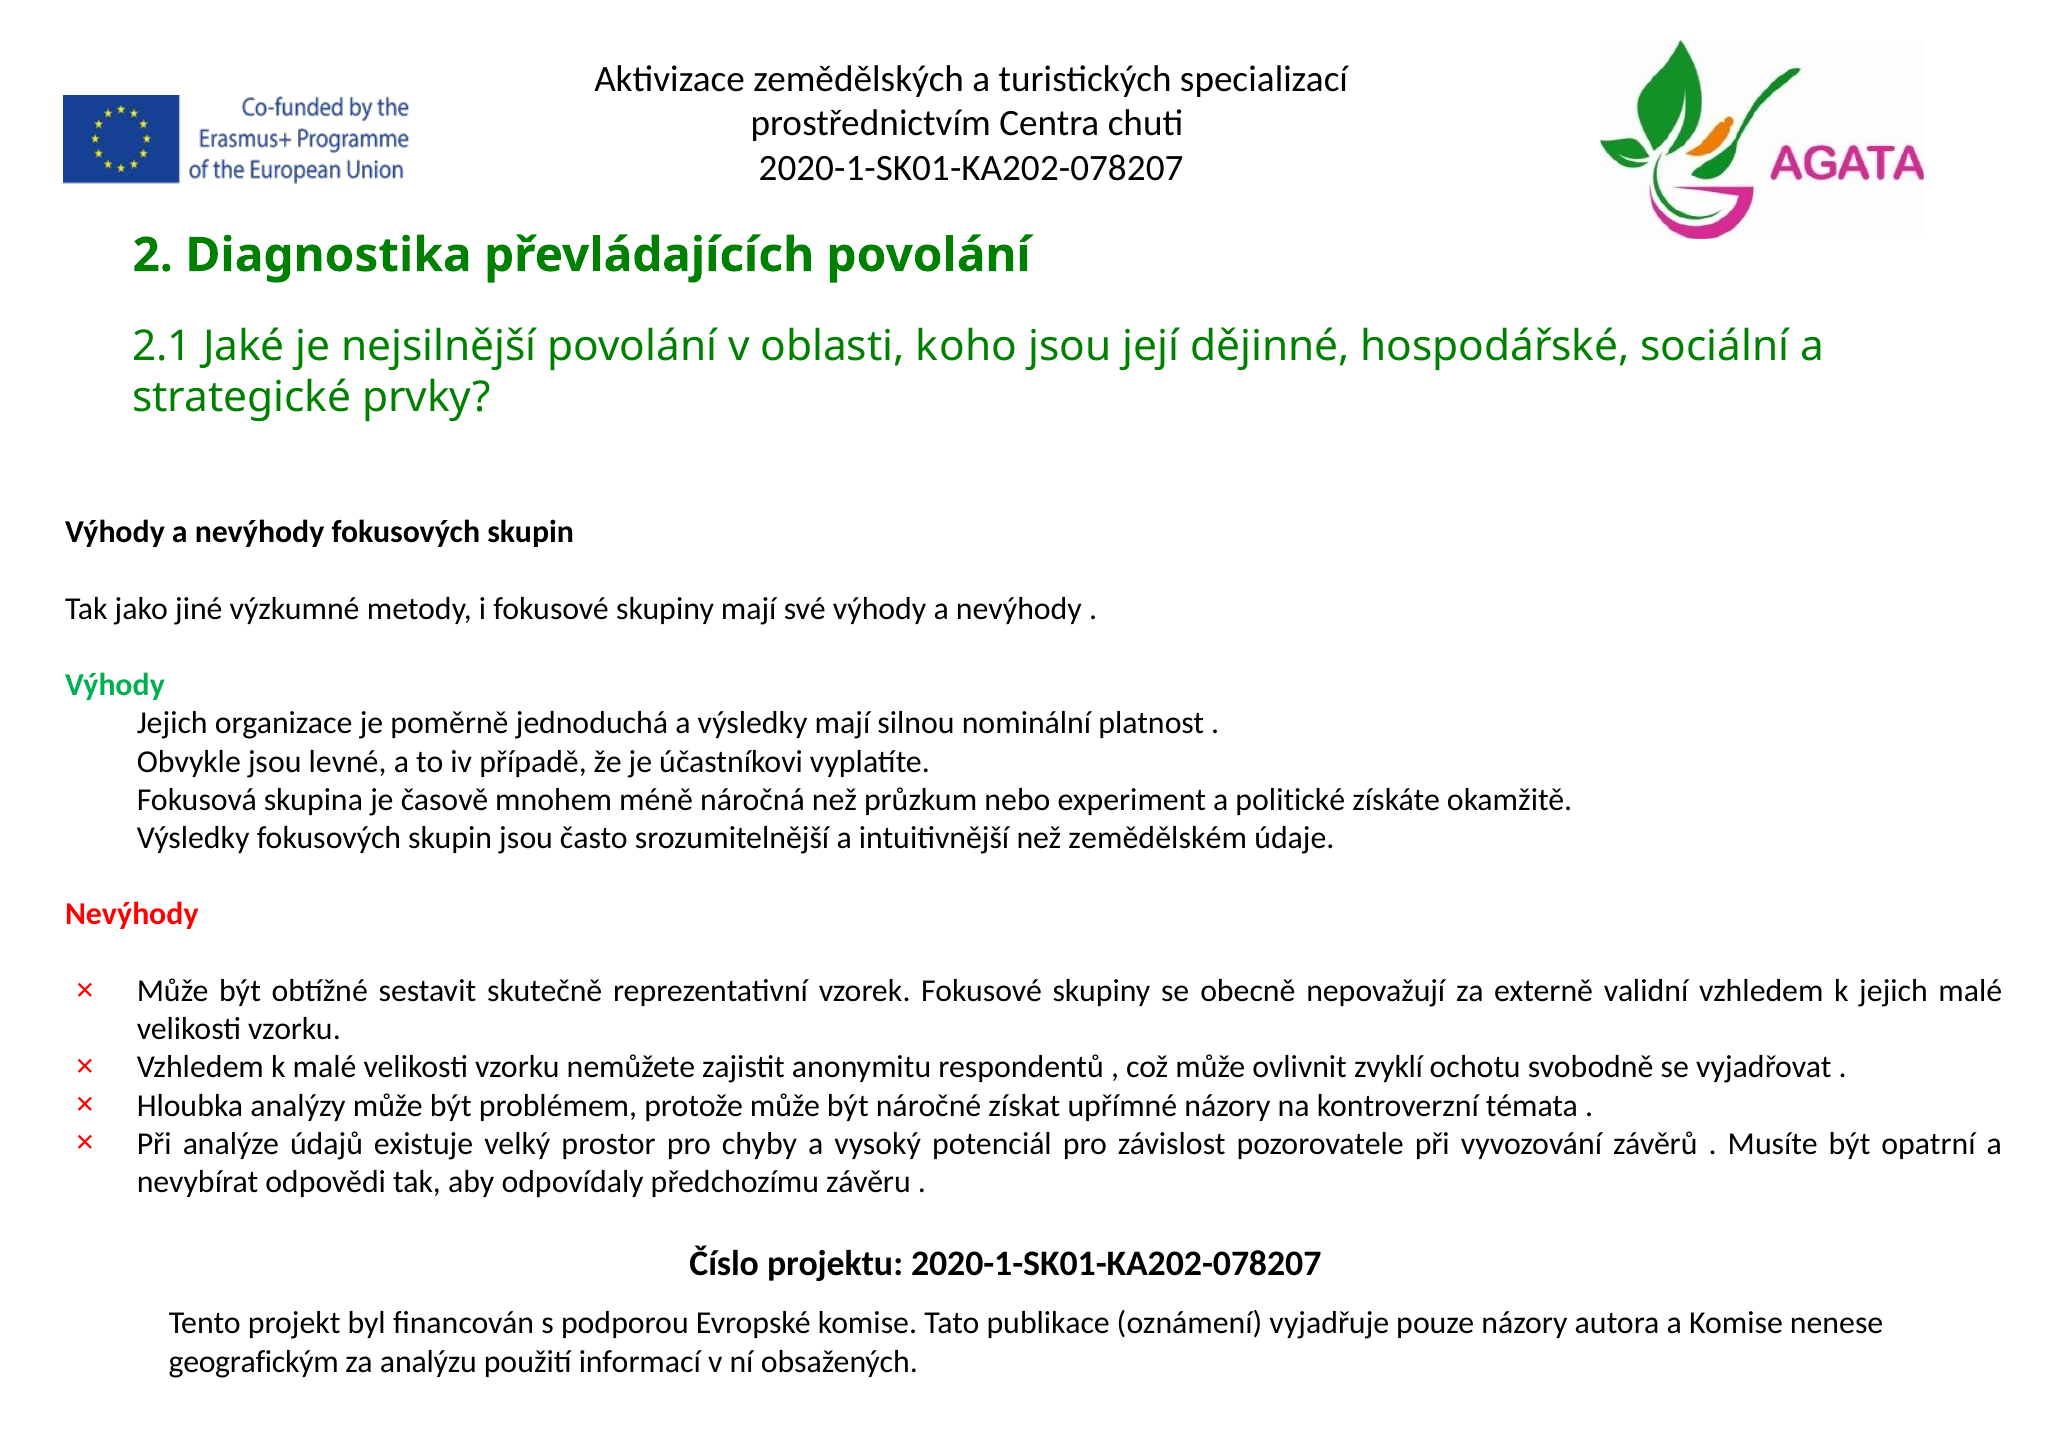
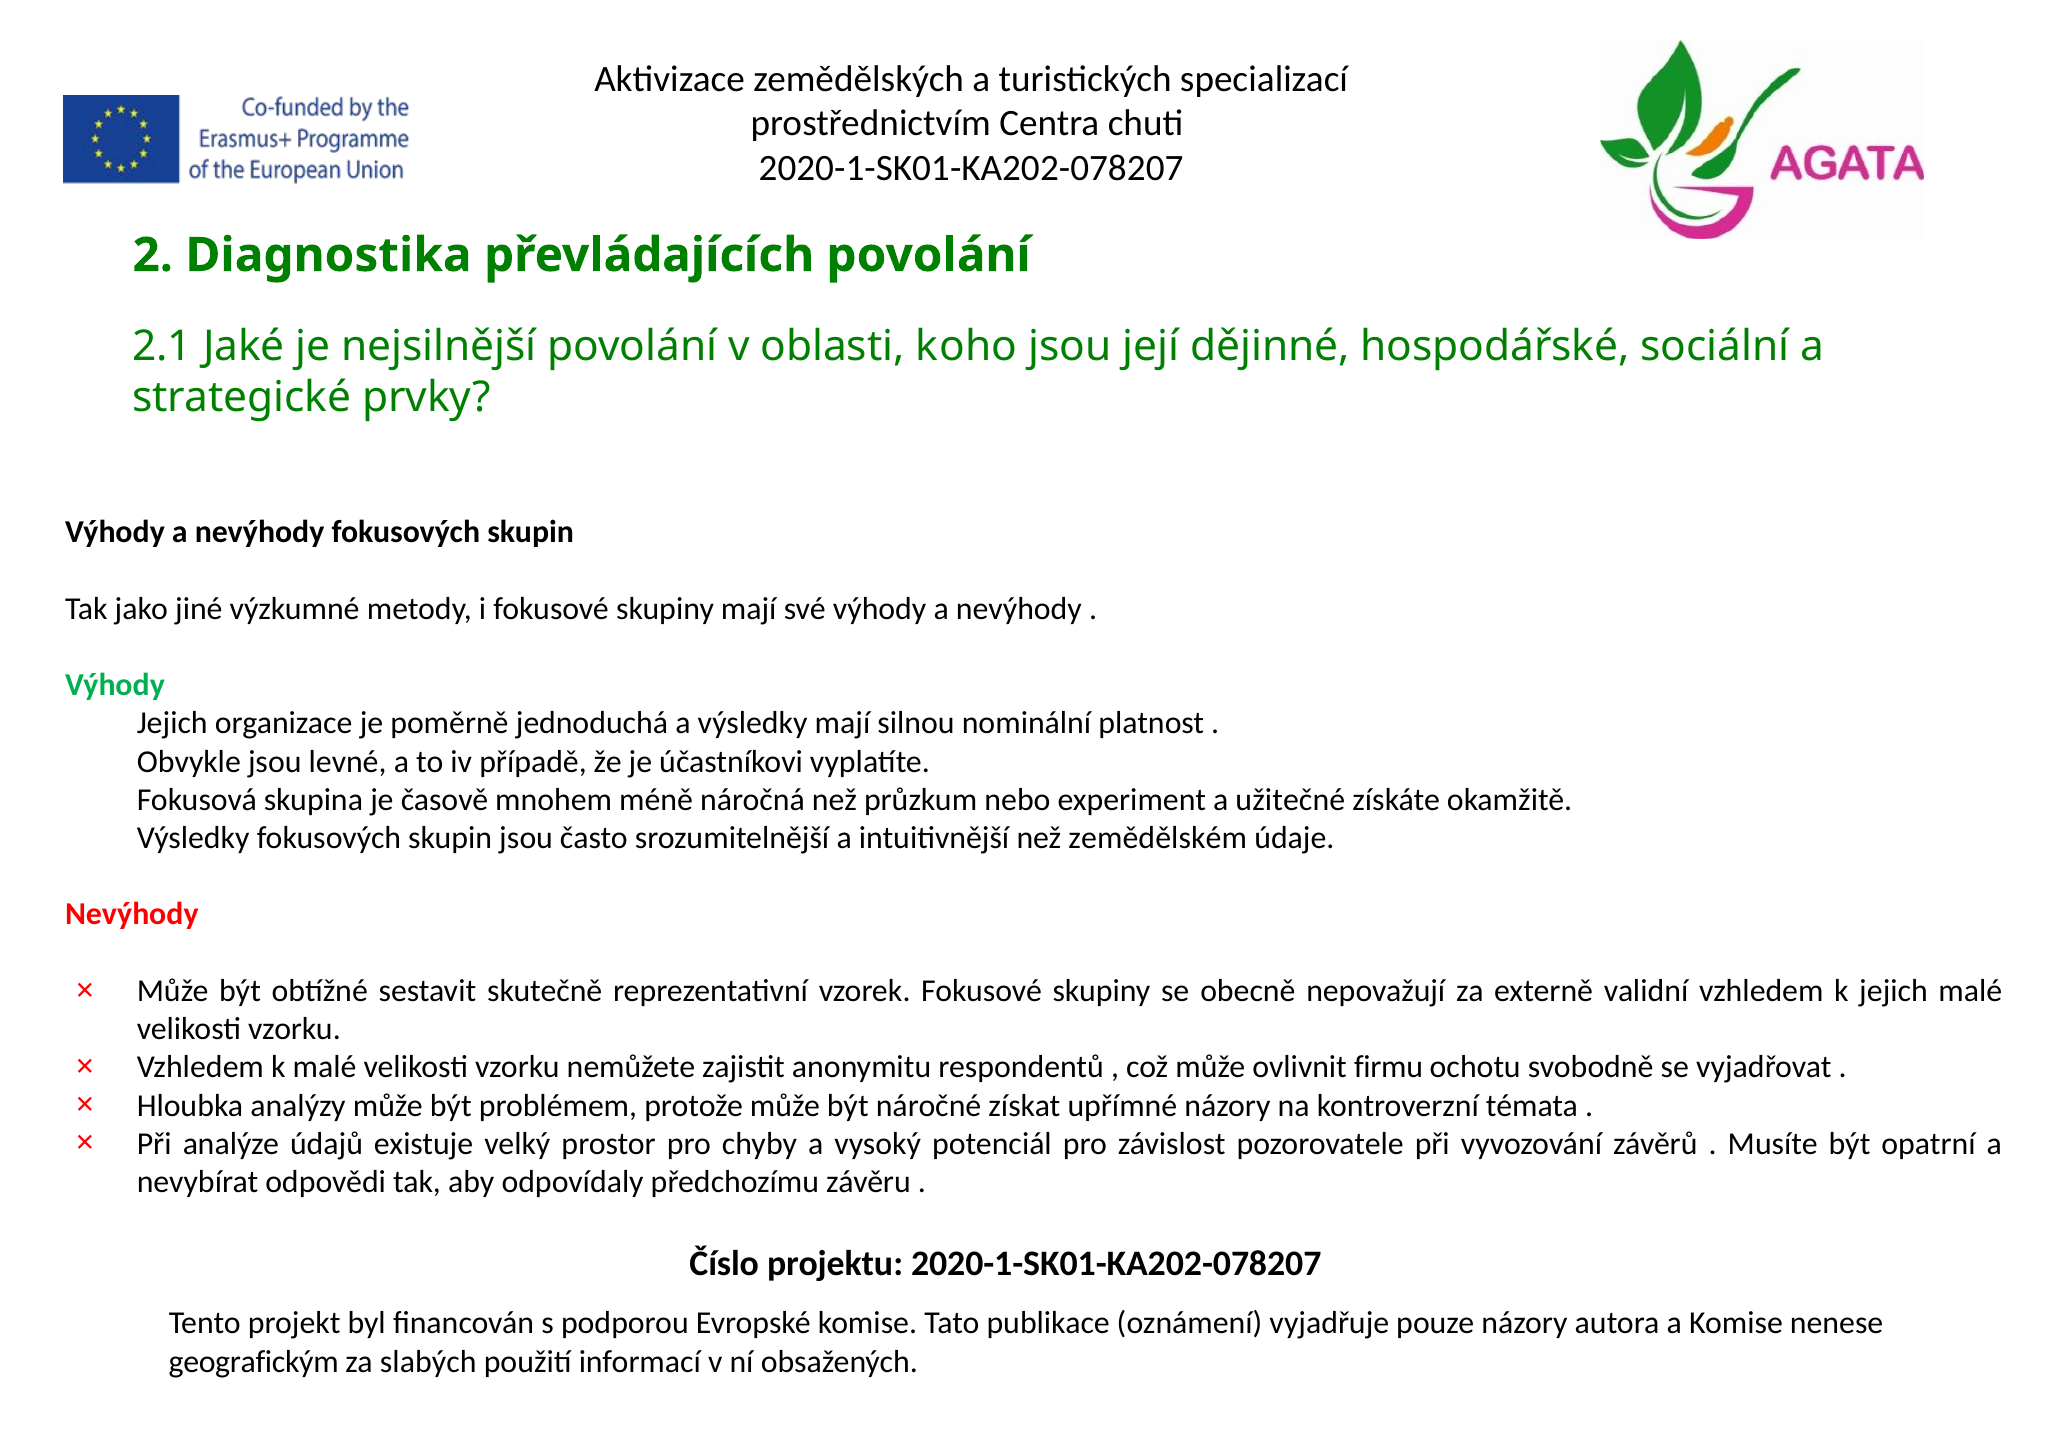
politické: politické -> užitečné (1290, 800)
zvyklí: zvyklí -> firmu (1389, 1067)
analýzu: analýzu -> slabých (428, 1361)
